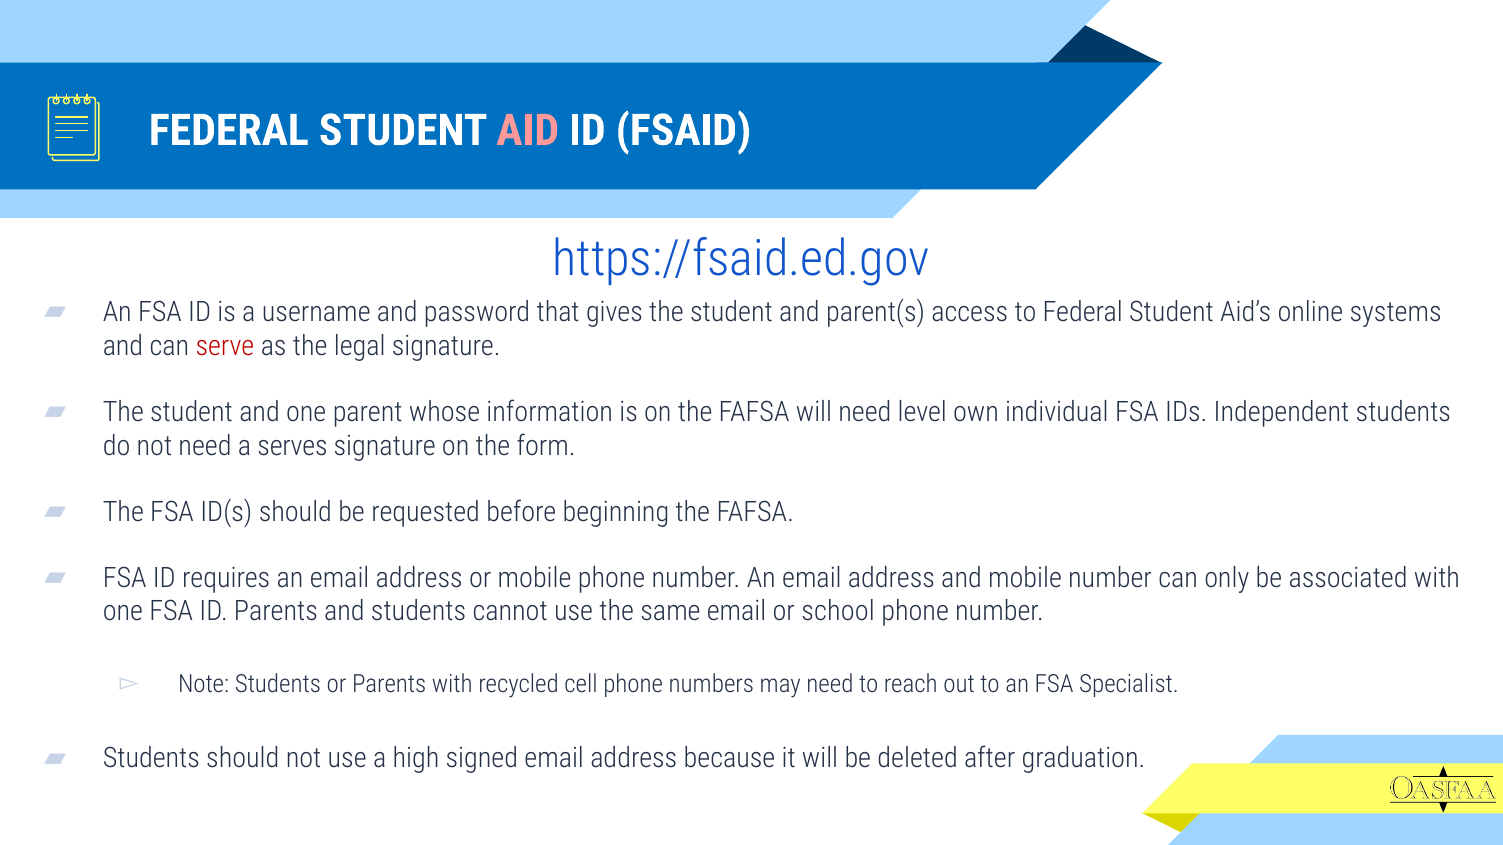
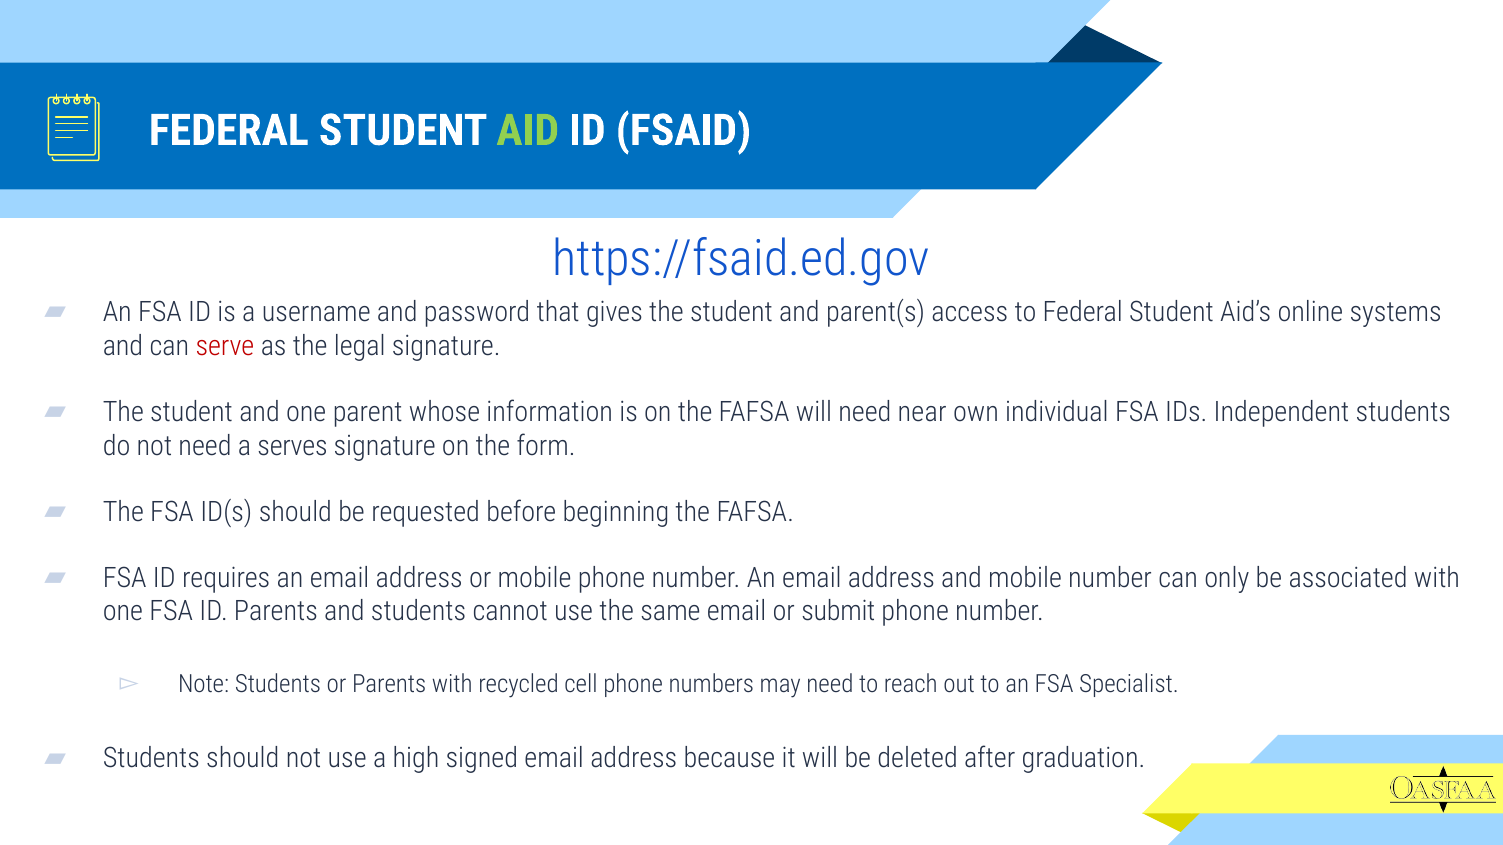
AID colour: pink -> light green (528, 131)
level: level -> near (922, 412)
school: school -> submit (838, 612)
